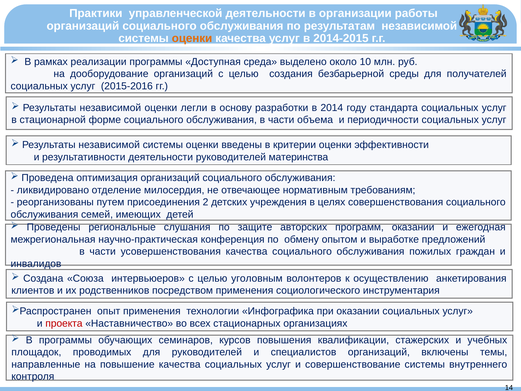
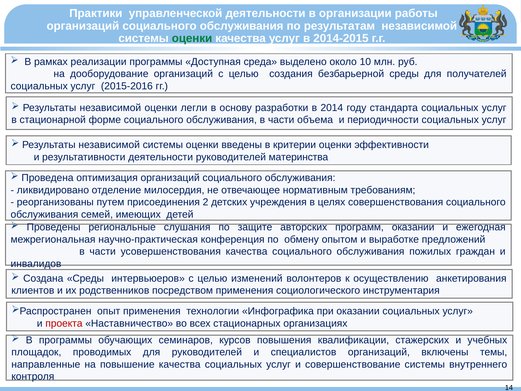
оценки colour: orange -> green (192, 38)
Создана Союза: Союза -> Среды (85, 278)
уголовным: уголовным -> изменений (257, 278)
